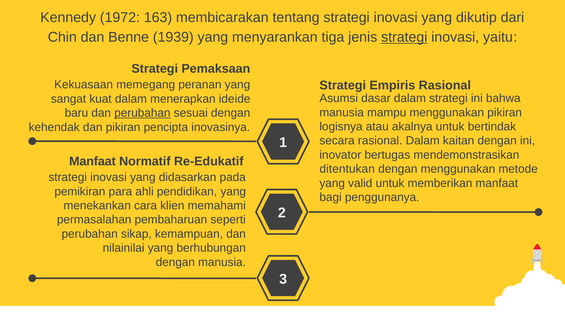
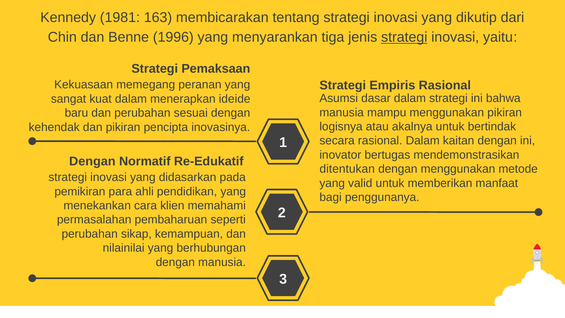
1972: 1972 -> 1981 (120, 17)
1939: 1939 -> 1996 (173, 37)
perubahan underline: present -> none (142, 113)
Manfaat: Manfaat -> Dengan (92, 161)
